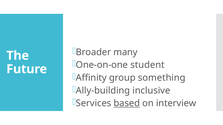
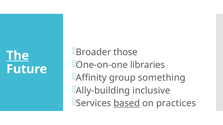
many: many -> those (125, 52)
The underline: none -> present (18, 56)
student: student -> libraries (148, 65)
interview: interview -> practices (176, 104)
